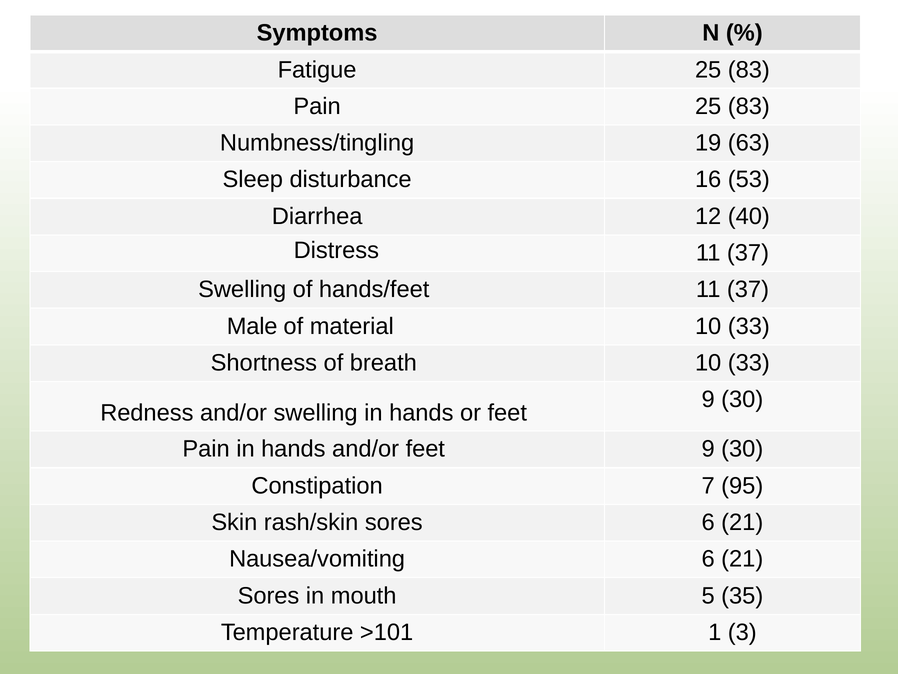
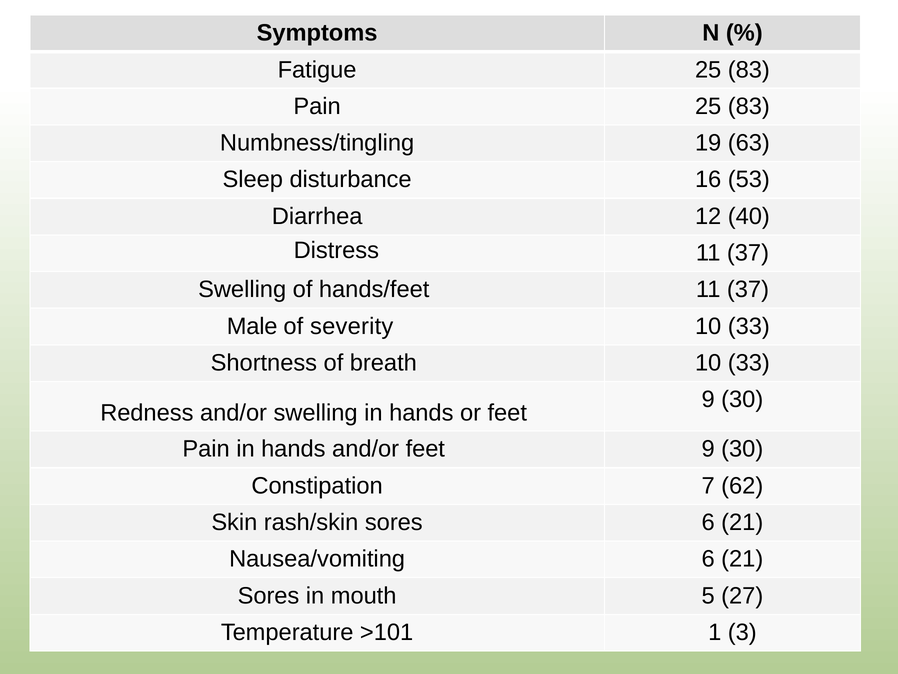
material: material -> severity (352, 326)
95: 95 -> 62 (742, 485)
35: 35 -> 27 (742, 595)
